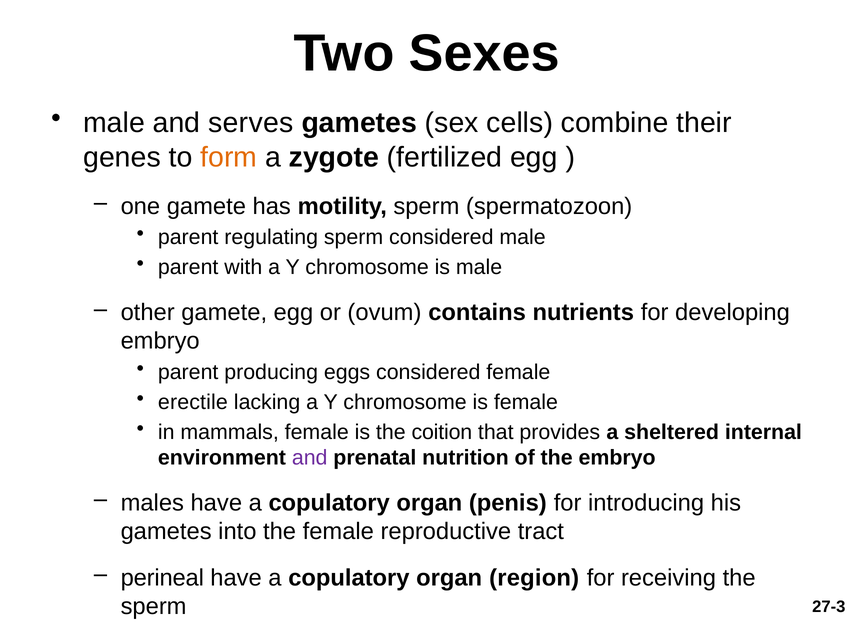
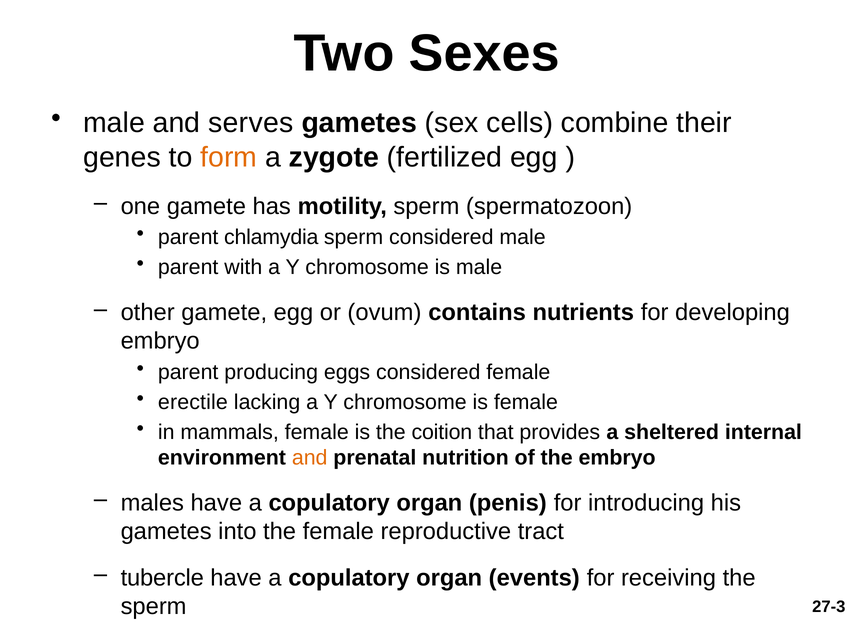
regulating: regulating -> chlamydia (271, 237)
and colour: purple -> orange (310, 457)
perineal: perineal -> tubercle (162, 578)
region: region -> events (534, 578)
